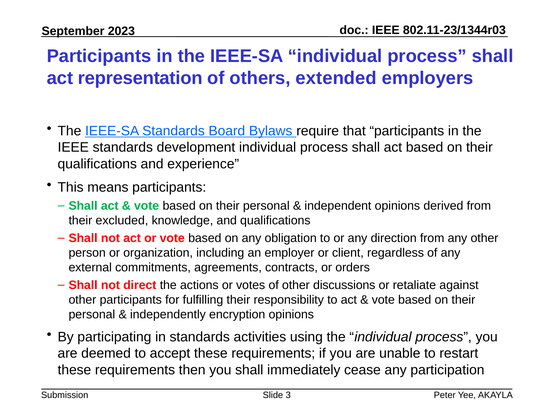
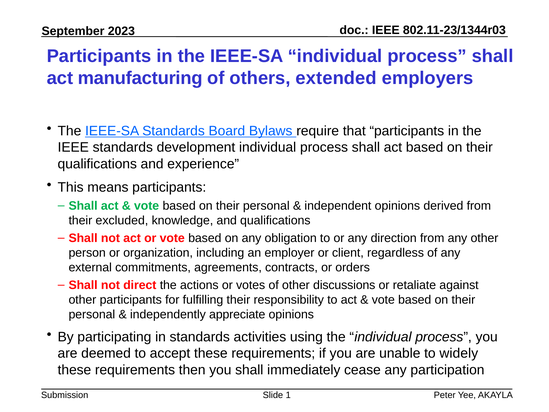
representation: representation -> manufacturing (140, 78)
encryption: encryption -> appreciate (237, 314)
restart: restart -> widely (459, 353)
3: 3 -> 1 (288, 395)
